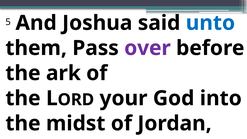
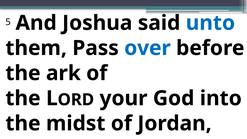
over colour: purple -> blue (147, 48)
